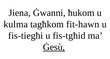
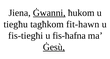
Ġwanni underline: none -> present (49, 13)
kulma: kulma -> tiegħu (16, 24)
fis-tgħid: fis-tgħid -> fis-ħafna (69, 36)
